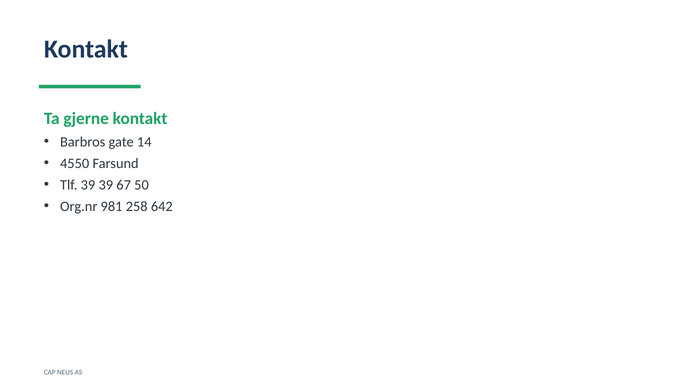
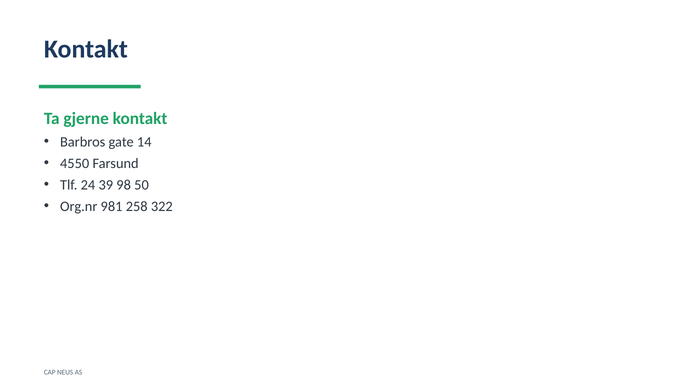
Tlf 39: 39 -> 24 (88, 185)
67: 67 -> 98 (124, 185)
642: 642 -> 322 (162, 207)
